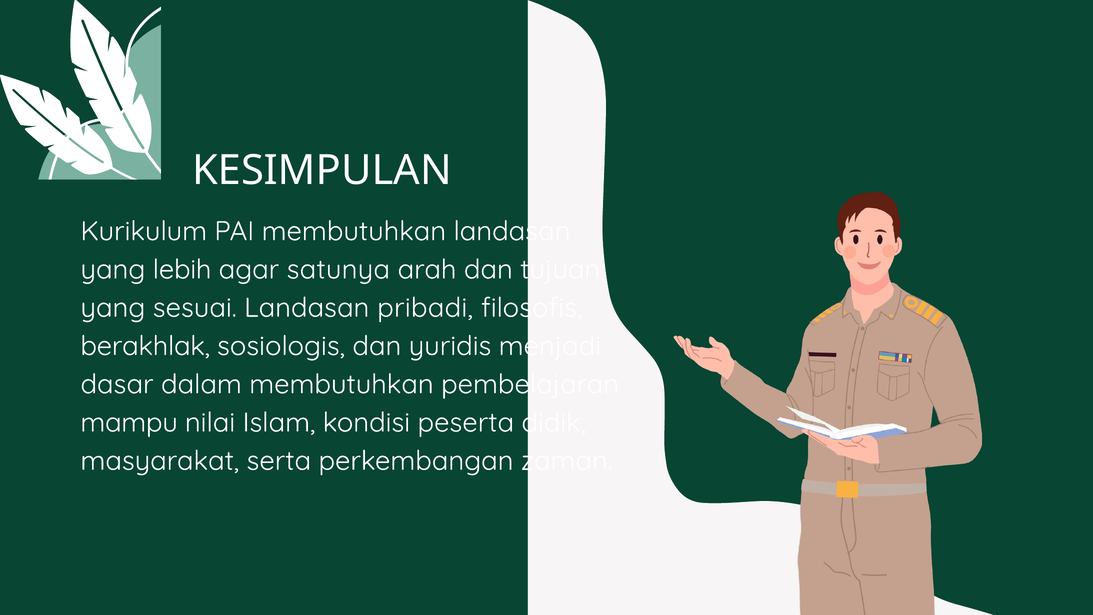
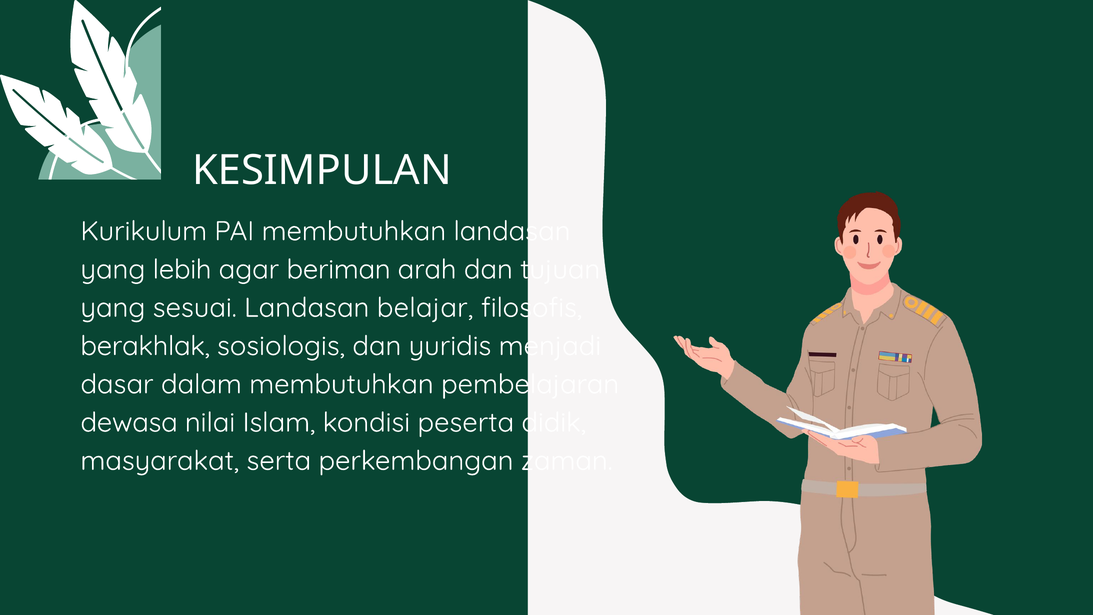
satunya: satunya -> beriman (339, 269)
pribadi: pribadi -> belajar (425, 308)
mampu: mampu -> dewasa (129, 422)
